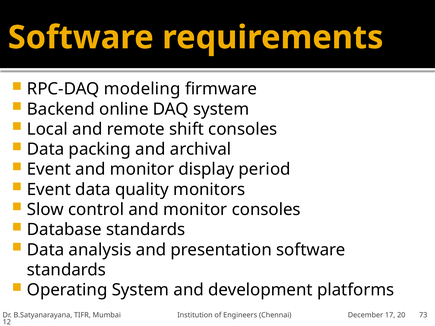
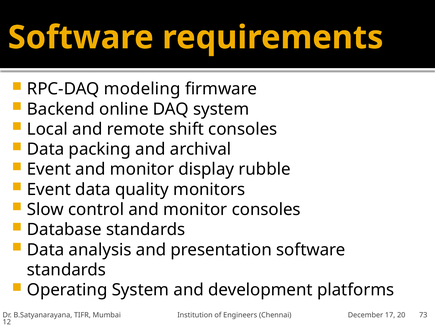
period: period -> rubble (265, 170)
